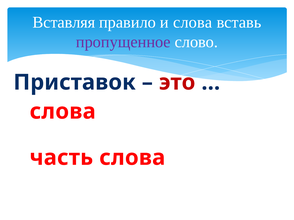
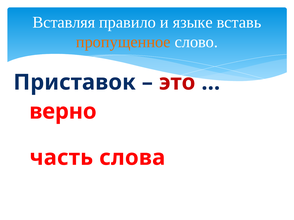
и слова: слова -> языке (193, 22)
пропущенное colour: purple -> orange (123, 42)
слова: слова -> верно (63, 112)
